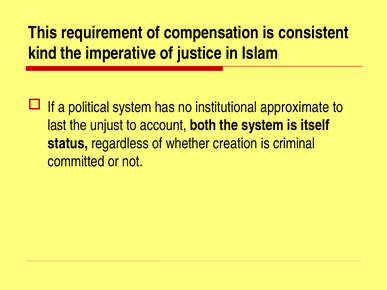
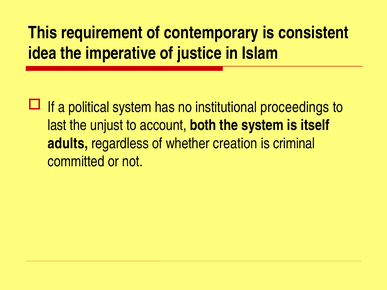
compensation: compensation -> contemporary (211, 33)
kind: kind -> idea (42, 53)
approximate: approximate -> proceedings (295, 107)
status: status -> adults (68, 143)
